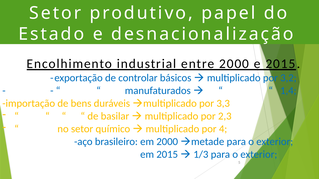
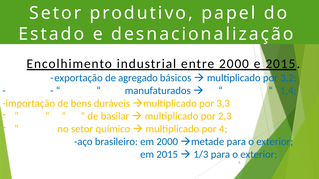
controlar: controlar -> agregado (138, 78)
